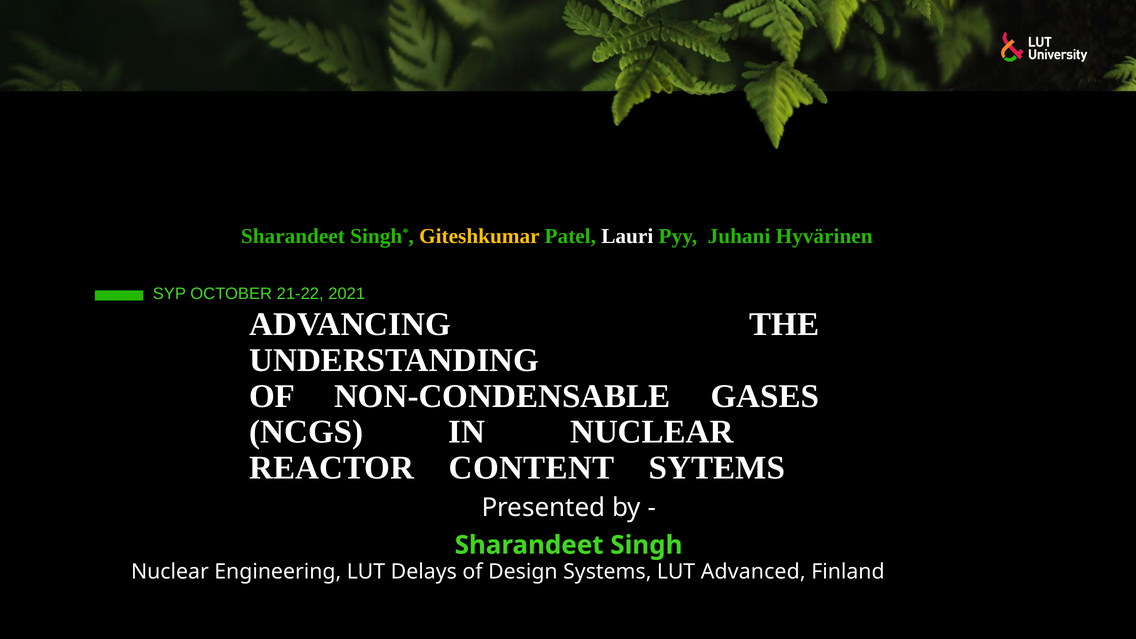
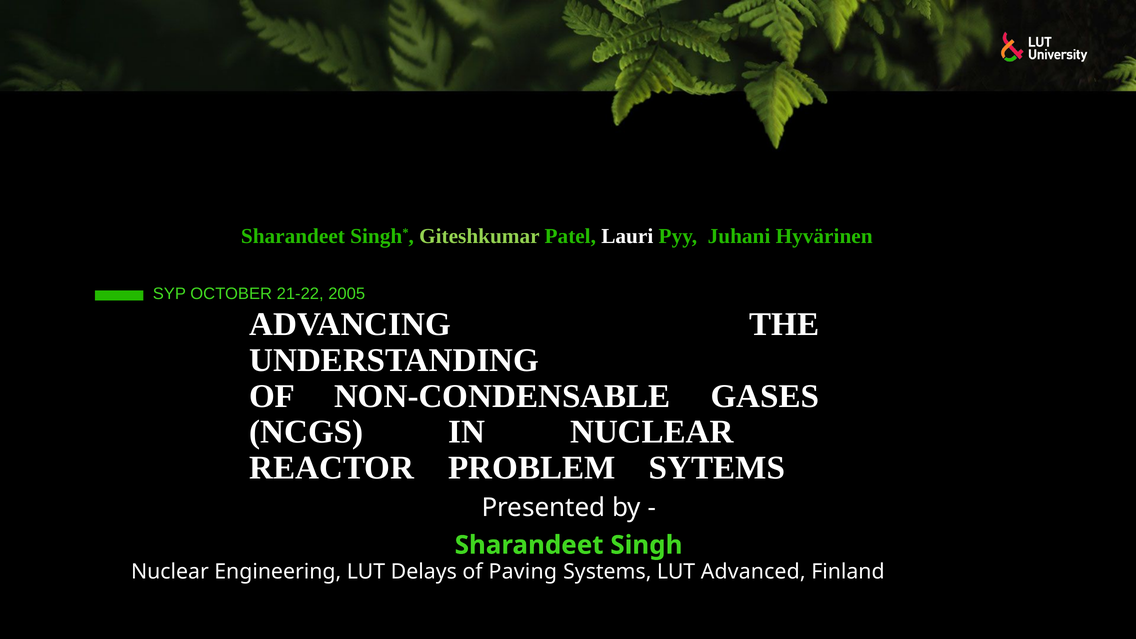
Giteshkumar colour: yellow -> light green (479, 236)
2021: 2021 -> 2005 (347, 294)
CONTENT: CONTENT -> PROBLEM (532, 468)
Design: Design -> Paving (523, 572)
